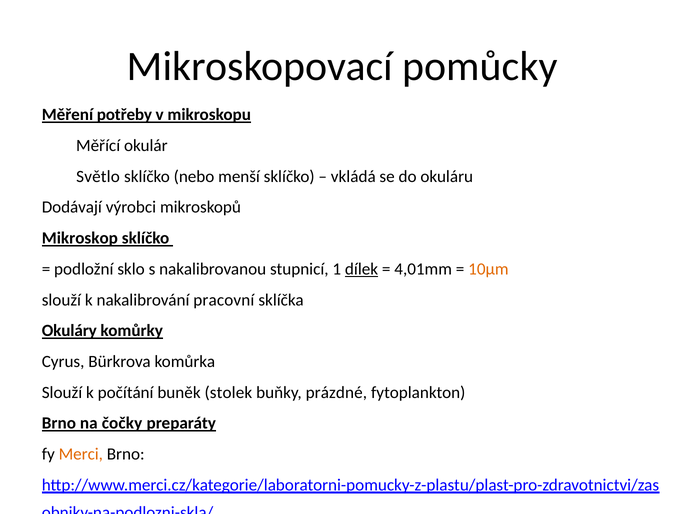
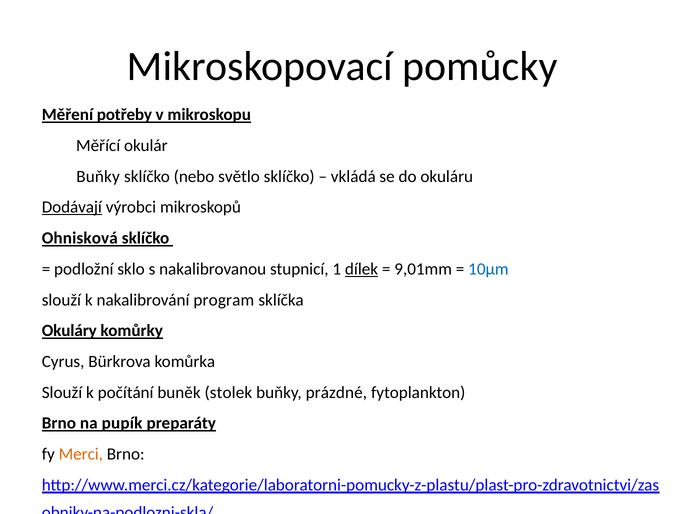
Světlo: Světlo -> Buňky (98, 176)
menší: menší -> světlo (239, 176)
Dodávají underline: none -> present (72, 207)
Mikroskop: Mikroskop -> Ohnisková (80, 238)
4,01mm: 4,01mm -> 9,01mm (423, 269)
10µm colour: orange -> blue (488, 269)
pracovní: pracovní -> program (224, 300)
čočky: čočky -> pupík (122, 423)
